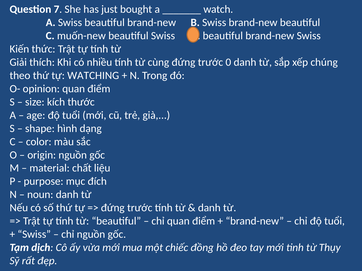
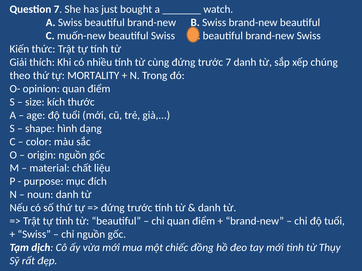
trước 0: 0 -> 7 (228, 62)
WATCHING: WATCHING -> MORTALITY (93, 76)
